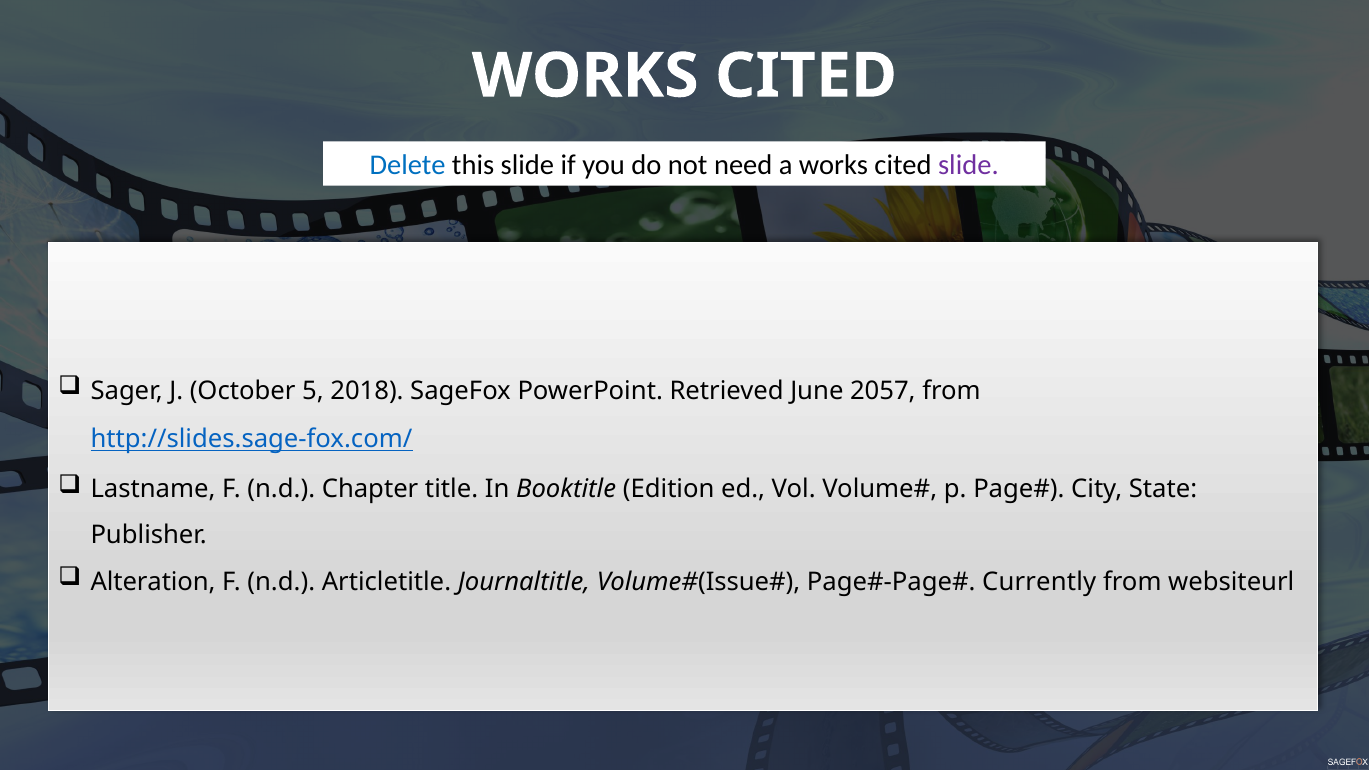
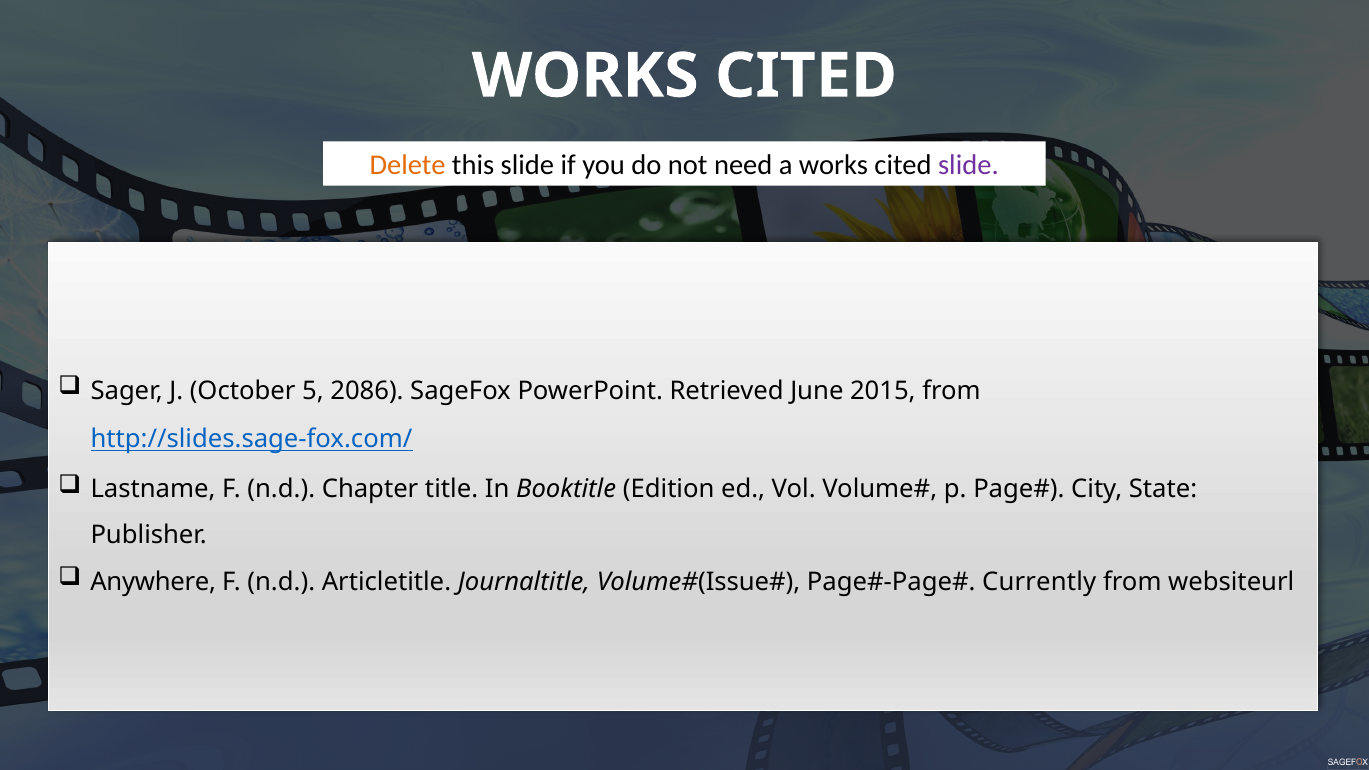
Delete colour: blue -> orange (408, 165)
2018: 2018 -> 2086 (367, 391)
2057: 2057 -> 2015 (883, 391)
Alteration: Alteration -> Anywhere (153, 582)
